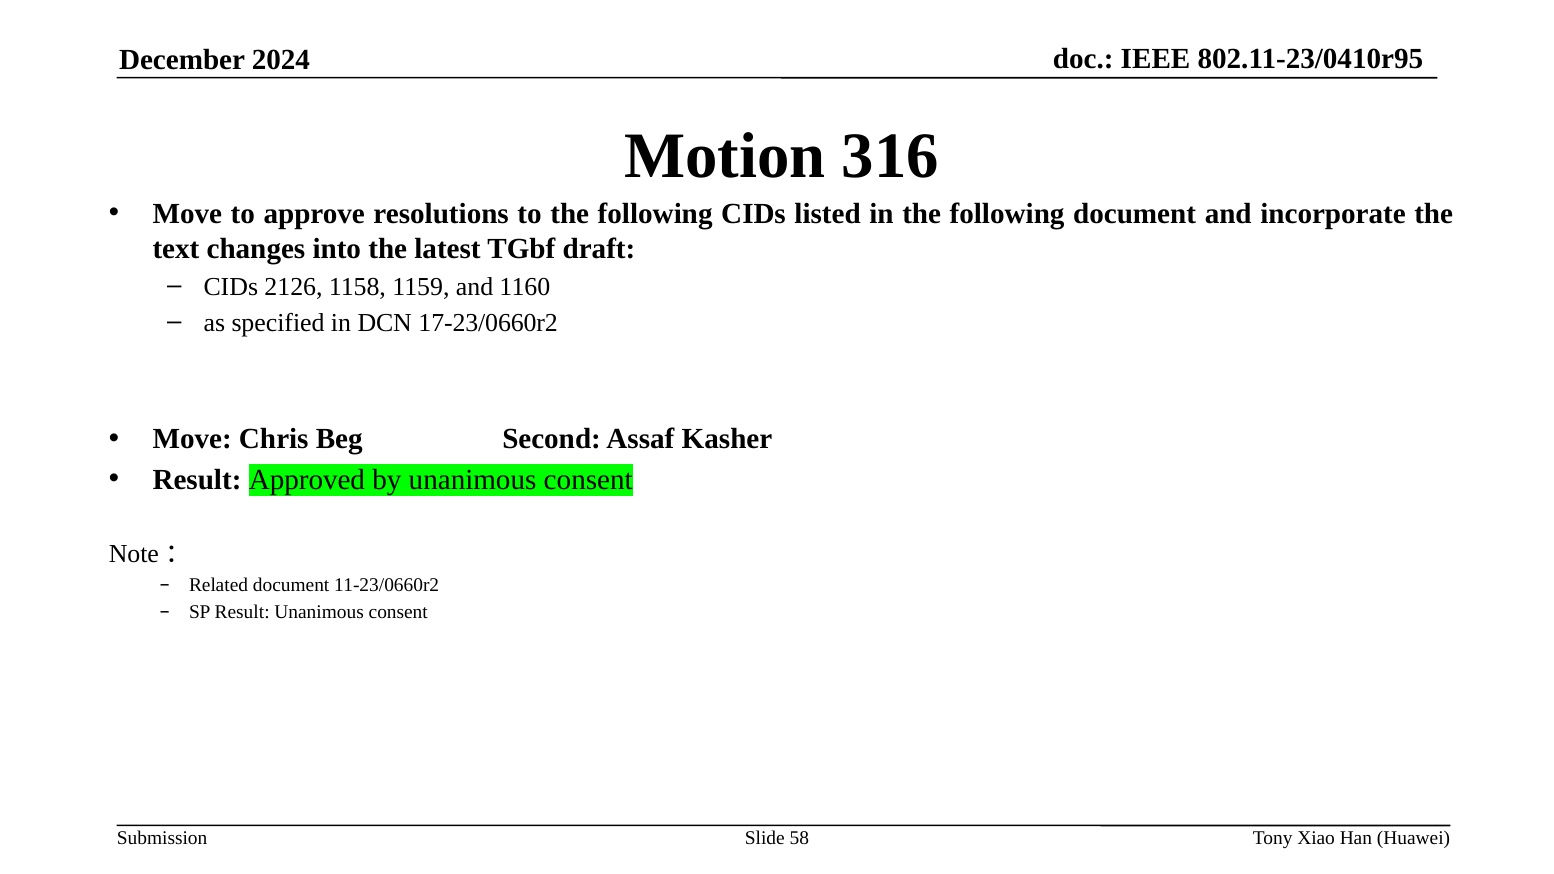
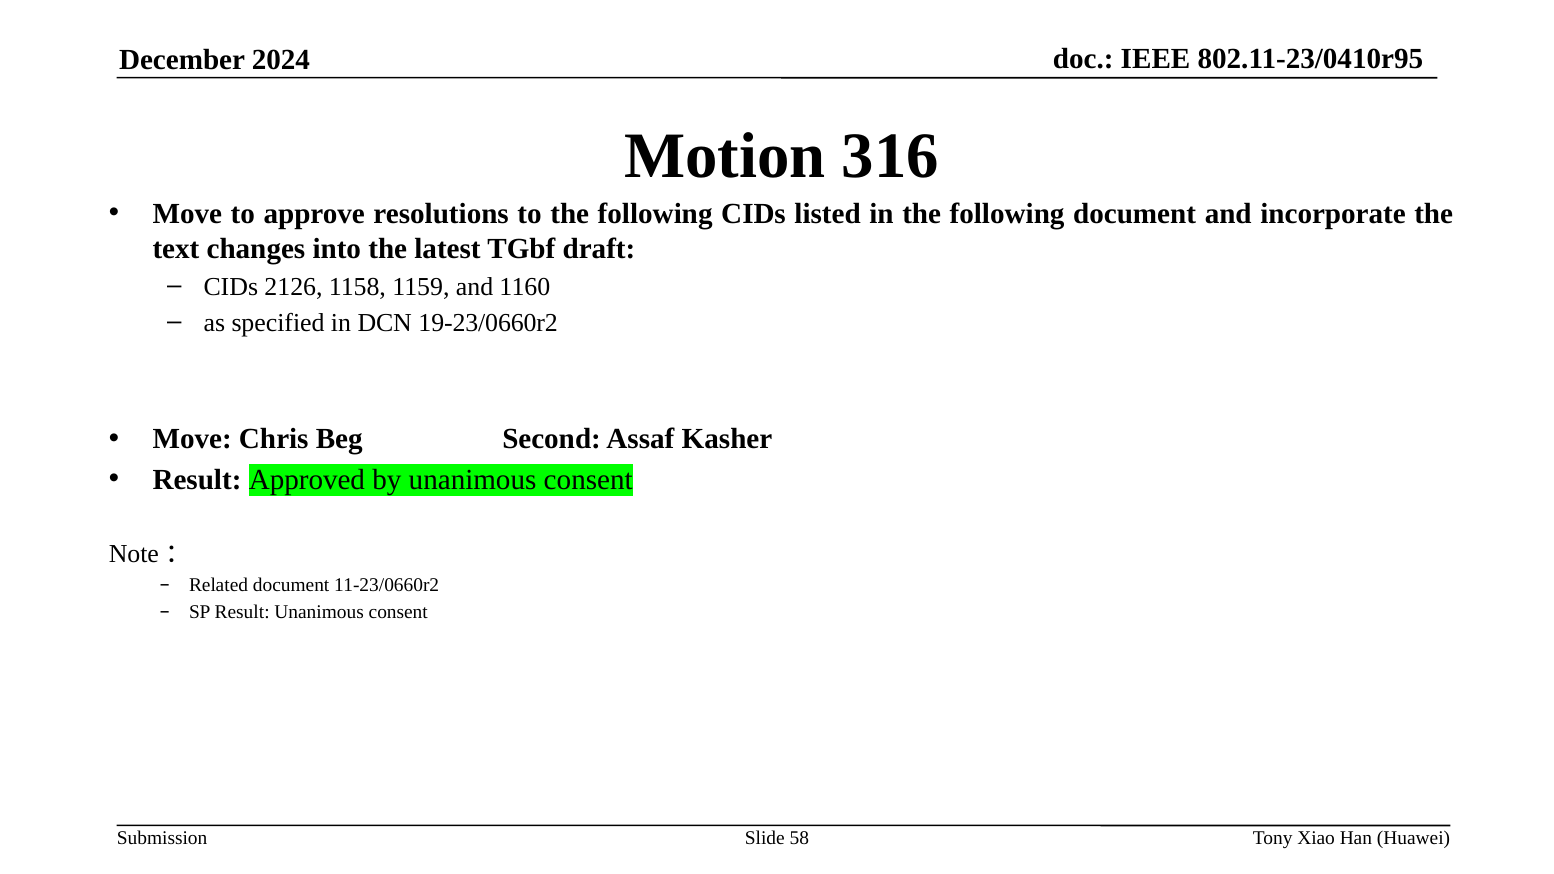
17-23/0660r2: 17-23/0660r2 -> 19-23/0660r2 (488, 323)
